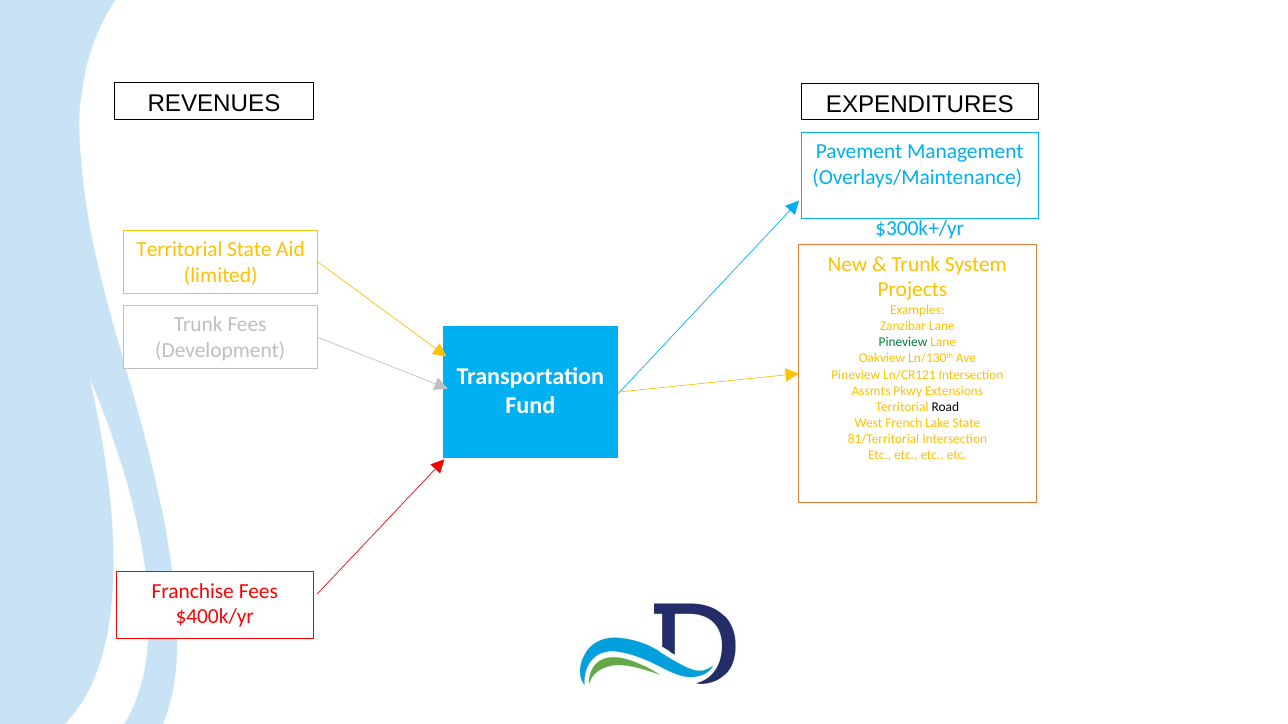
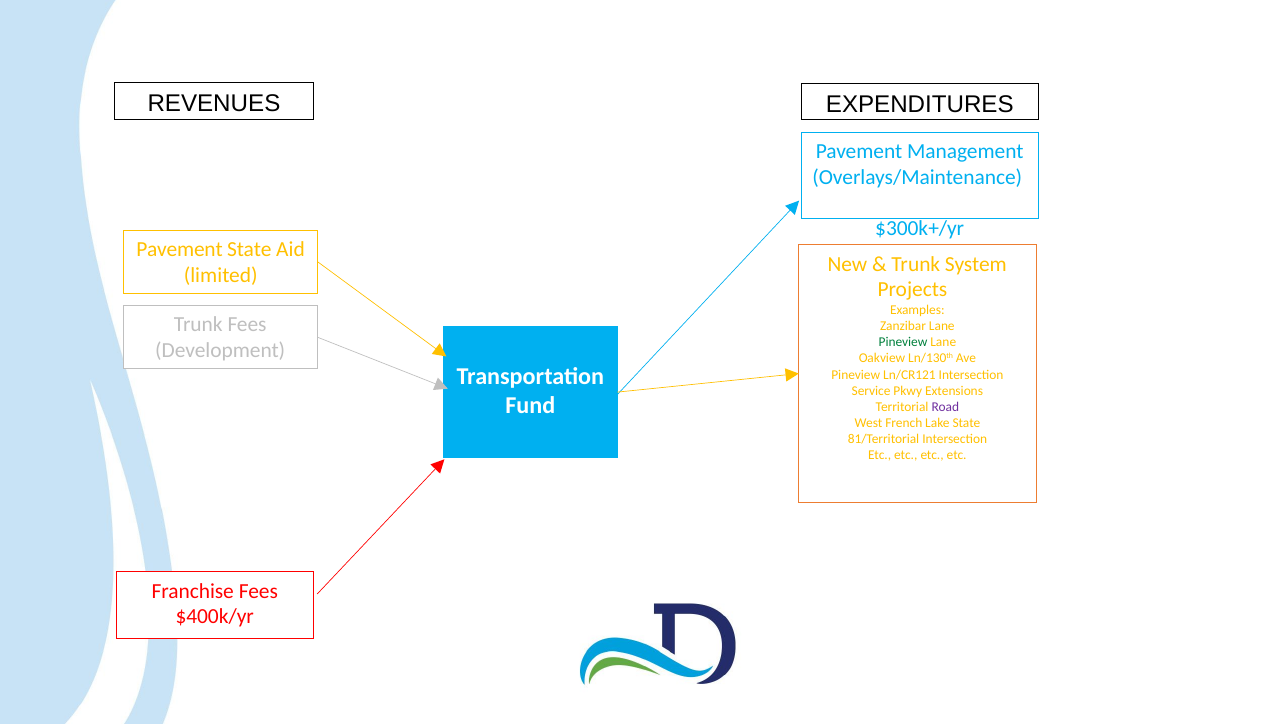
Territorial: Territorial -> Pavement (179, 250)
Assmts: Assmts -> Service (871, 391)
Road colour: black -> purple (945, 407)
